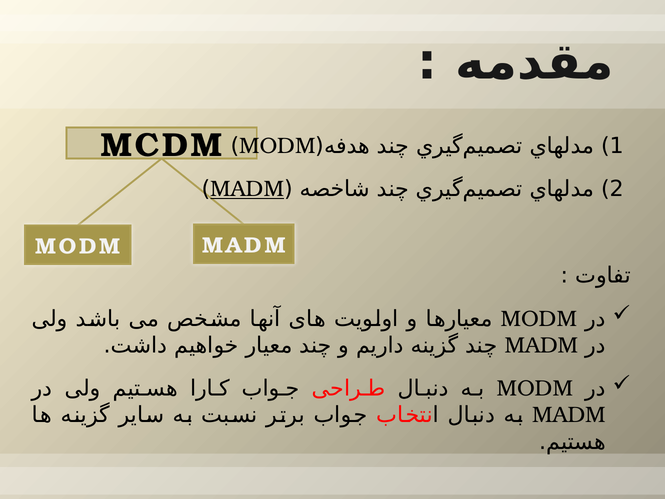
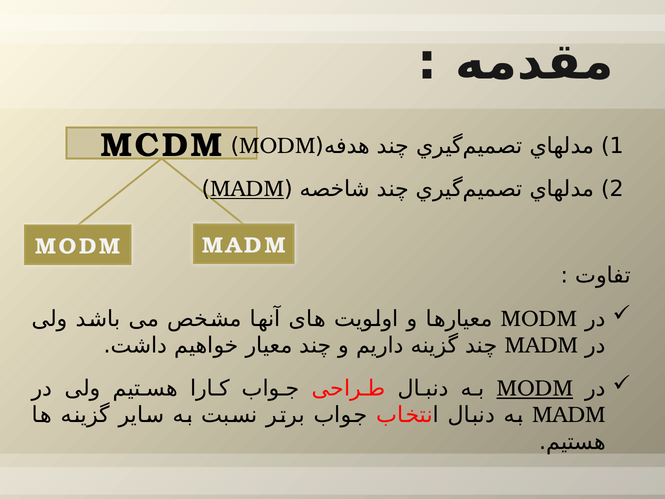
MODM underline: none -> present (535, 388)
